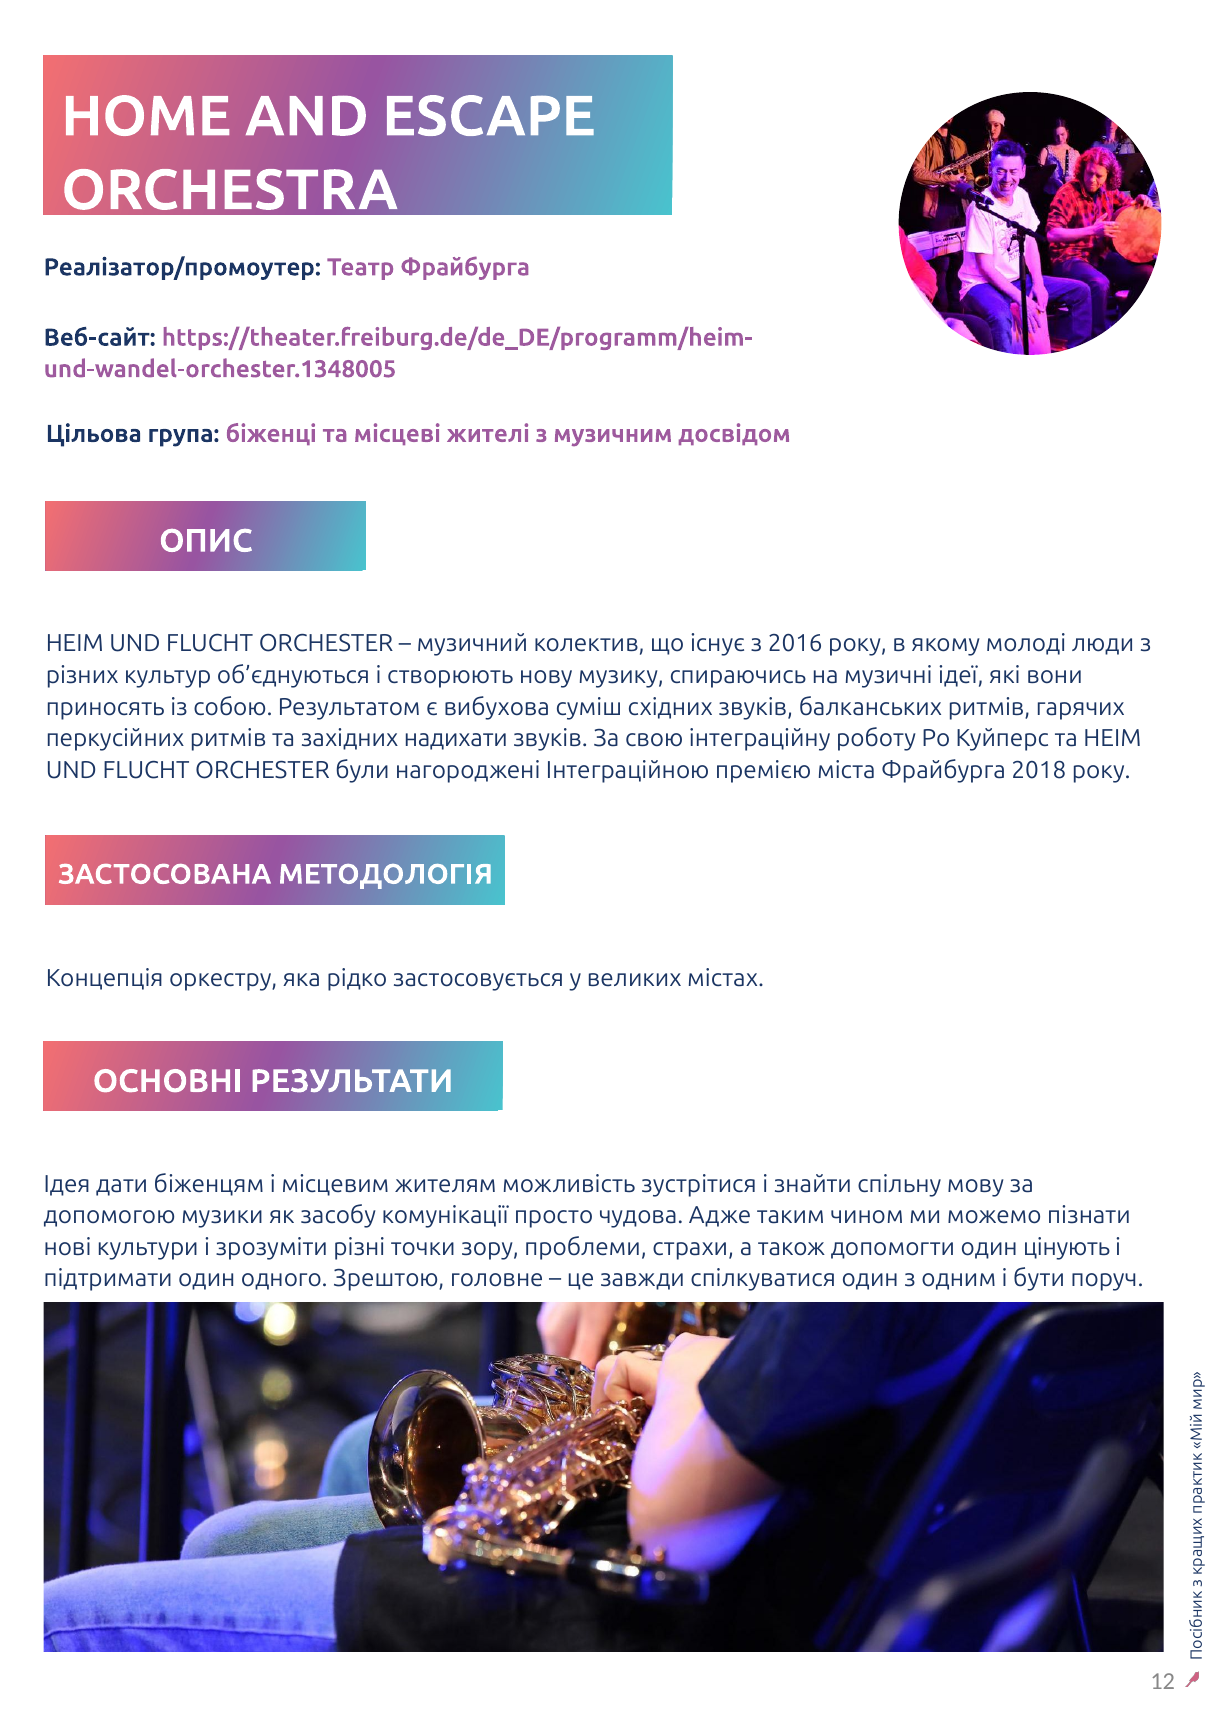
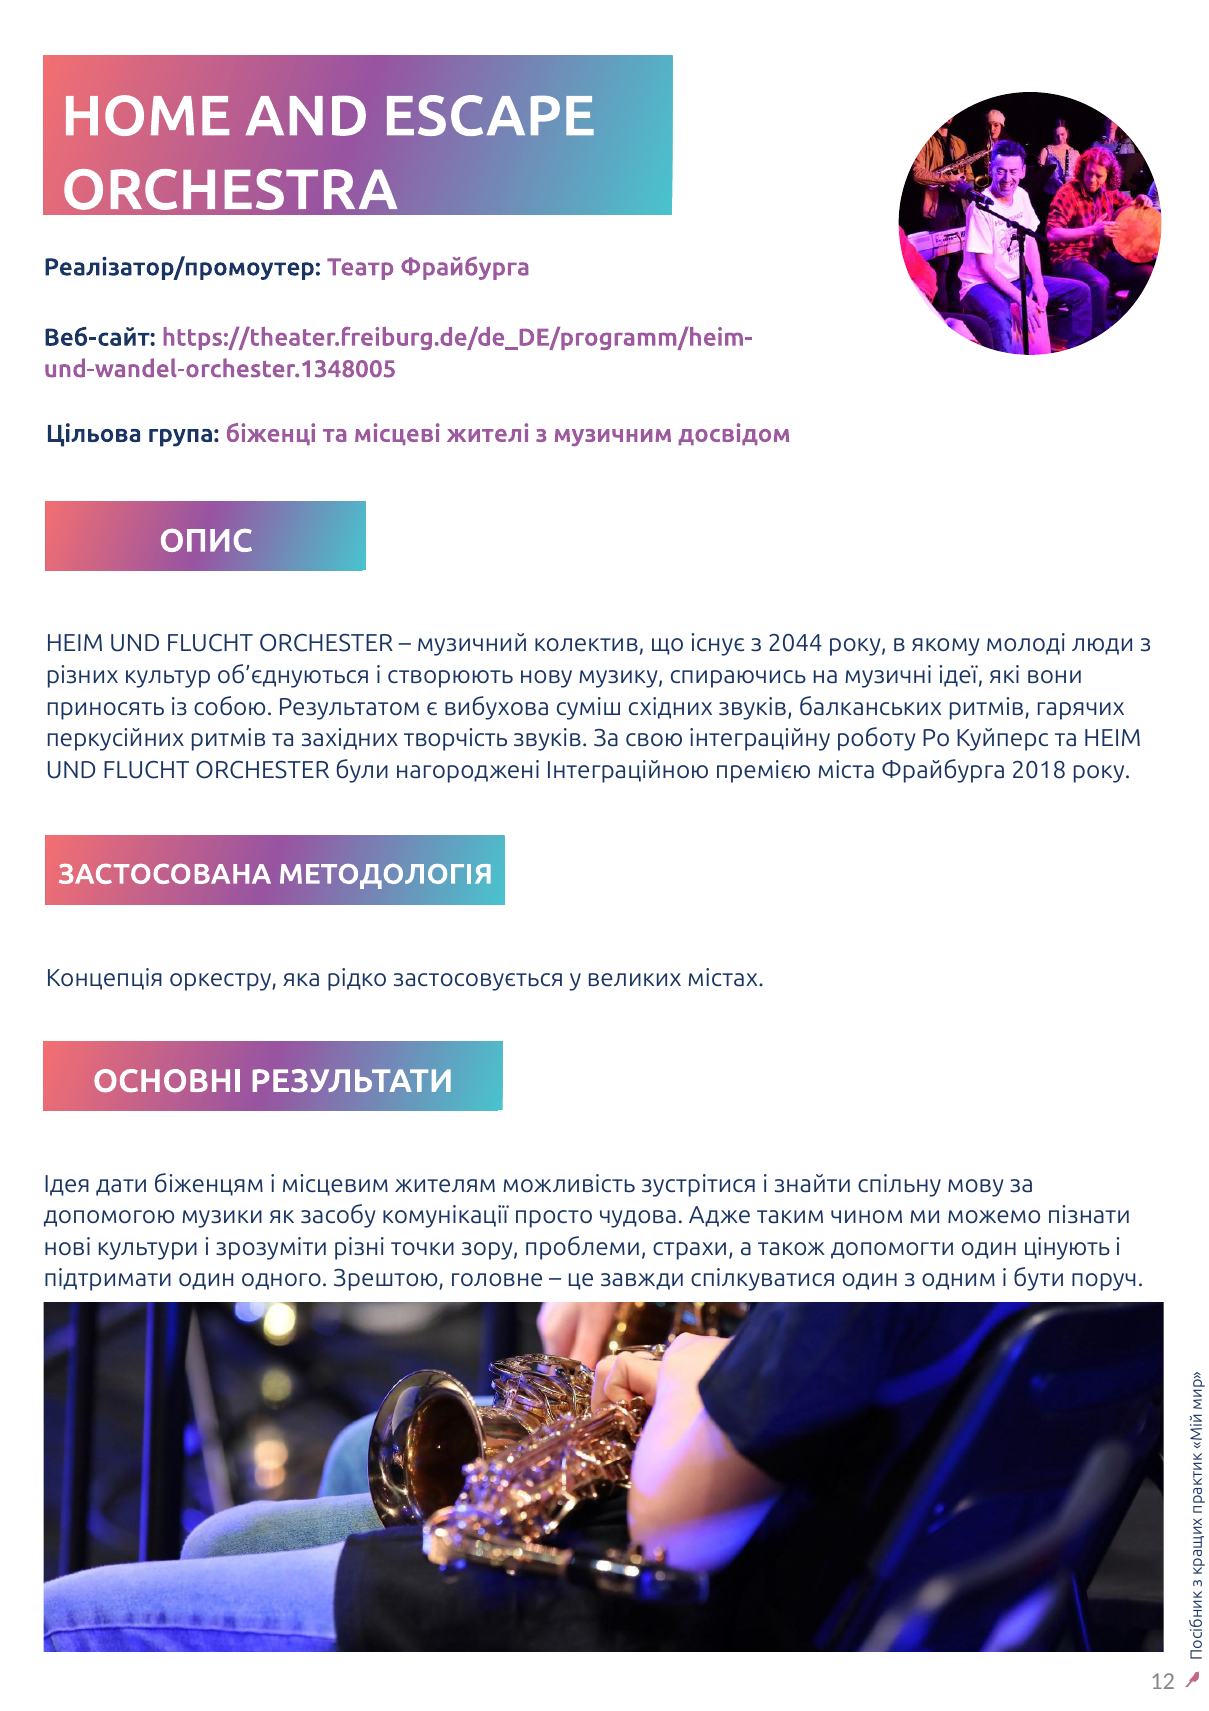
2016: 2016 -> 2044 (795, 644)
надихати: надихати -> творчість (456, 739)
